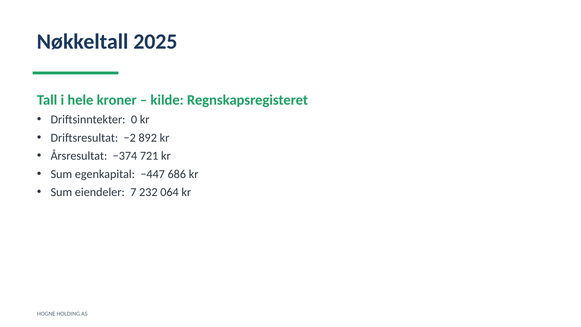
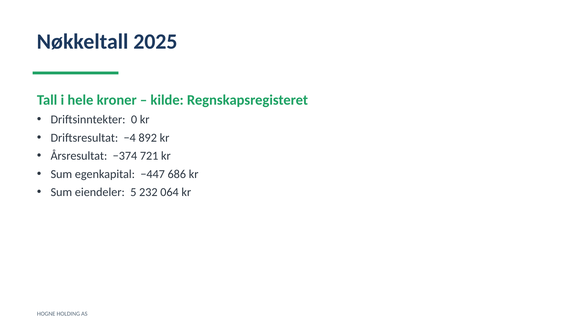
−2: −2 -> −4 (130, 138)
7: 7 -> 5 (133, 192)
